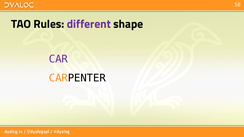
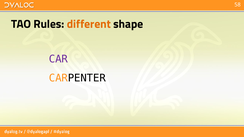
different colour: purple -> orange (89, 24)
